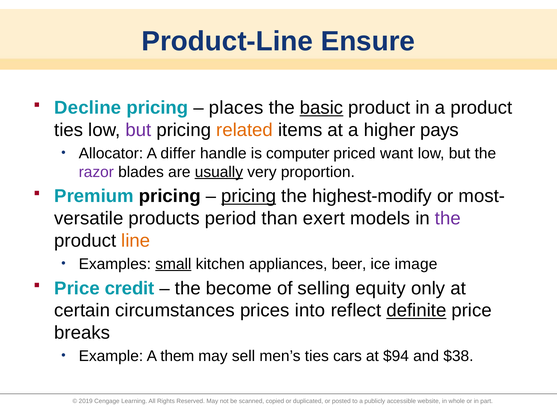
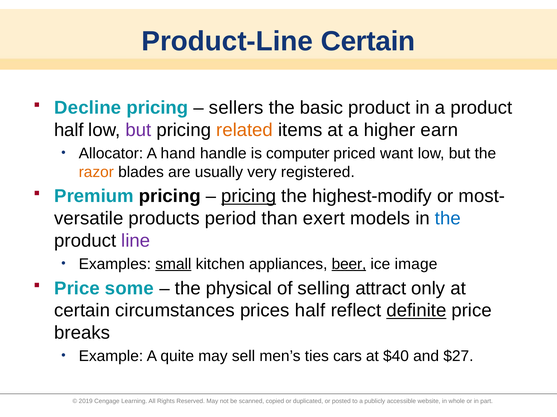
Product-Line Ensure: Ensure -> Certain (368, 41)
places: places -> sellers (236, 108)
basic underline: present -> none (322, 108)
ties: ties -> half (69, 130)
pays: pays -> earn (439, 130)
differ: differ -> hand (178, 154)
razor colour: purple -> orange (96, 172)
usually underline: present -> none (219, 172)
proportion: proportion -> registered (318, 172)
the colour: purple -> blue (448, 219)
line colour: orange -> purple (136, 241)
beer underline: none -> present (349, 264)
credit: credit -> some (129, 289)
become: become -> physical (239, 289)
equity: equity -> attract (381, 289)
prices into: into -> half (310, 311)
them: them -> quite (177, 357)
$94: $94 -> $40 (396, 357)
$38: $38 -> $27 (458, 357)
